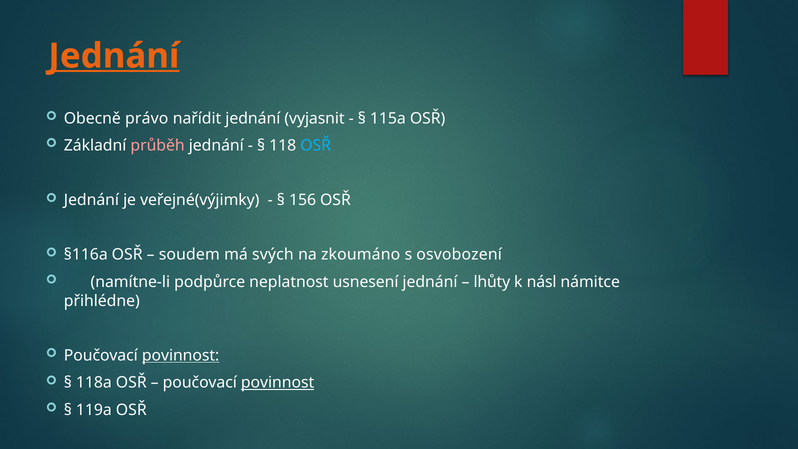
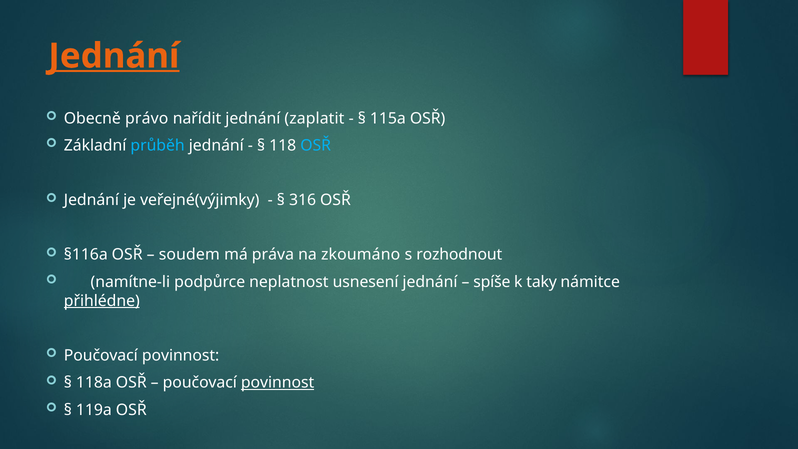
vyjasnit: vyjasnit -> zaplatit (314, 118)
průběh colour: pink -> light blue (158, 146)
156: 156 -> 316 (303, 200)
svých: svých -> práva (273, 255)
osvobození: osvobození -> rozhodnout (459, 255)
lhůty: lhůty -> spíše (492, 282)
násl: násl -> taky (542, 282)
přihlédne underline: none -> present (102, 301)
povinnost underline: present -> none (181, 355)
